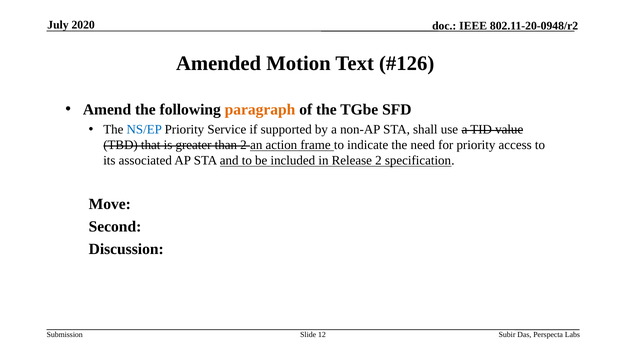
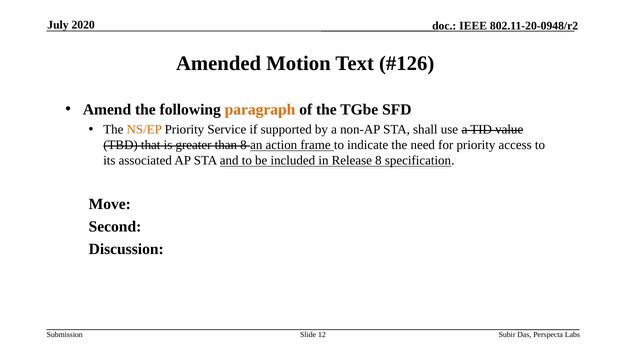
NS/EP colour: blue -> orange (144, 130)
than 2: 2 -> 8 (243, 145)
Release 2: 2 -> 8 (378, 161)
